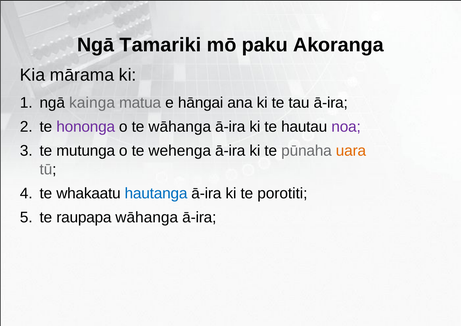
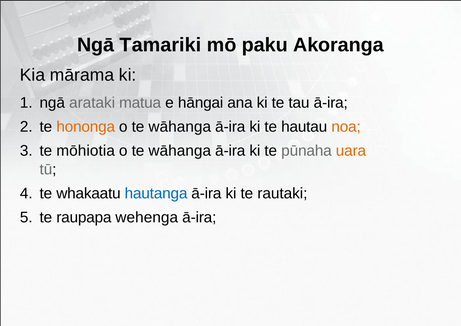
kainga: kainga -> arataki (92, 103)
hononga colour: purple -> orange (86, 127)
noa colour: purple -> orange (346, 127)
mutunga: mutunga -> mōhiotia (86, 151)
wehenga: wehenga -> wāhanga (180, 151)
porotiti: porotiti -> rautaki (282, 193)
raupapa wāhanga: wāhanga -> wehenga (147, 217)
